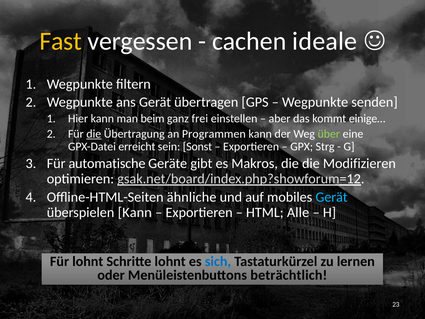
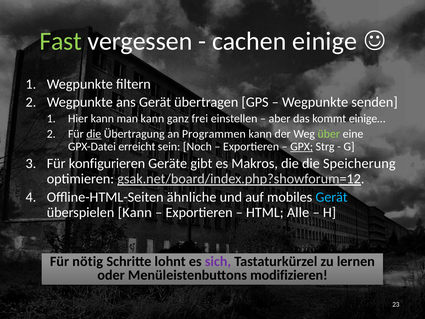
Fast colour: yellow -> light green (61, 41)
ideale: ideale -> einige (325, 41)
man beim: beim -> kann (152, 119)
Sonst: Sonst -> Noch (197, 146)
GPX underline: none -> present (302, 146)
automatische: automatische -> konfigurieren (107, 163)
Modifizieren: Modifizieren -> Speicherung (359, 163)
Für lohnt: lohnt -> nötig (88, 261)
sich colour: blue -> purple (218, 261)
beträchtlich: beträchtlich -> modifizieren (289, 275)
